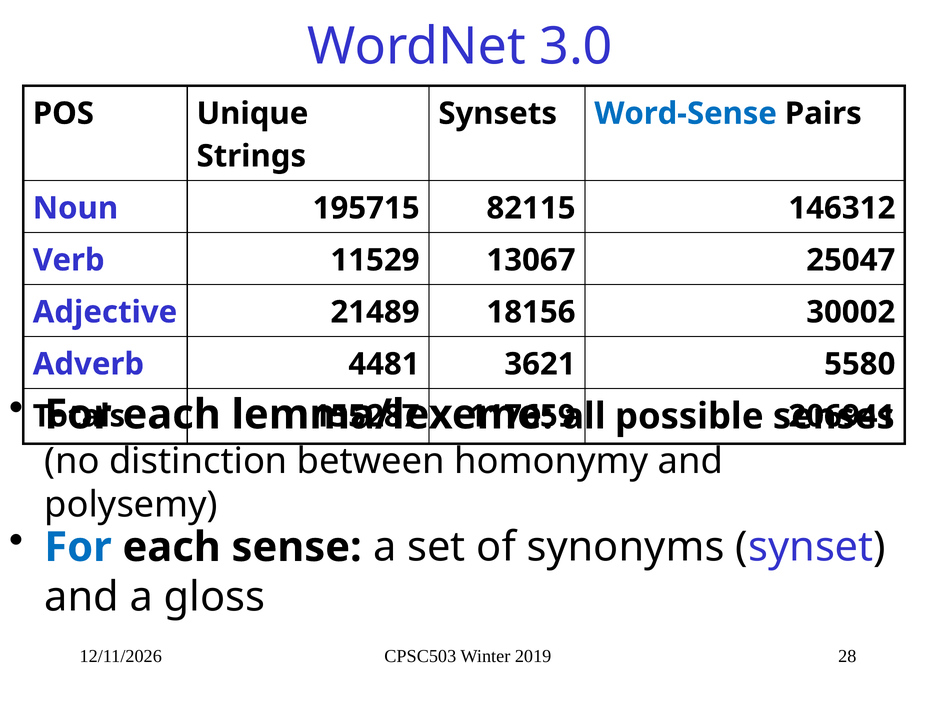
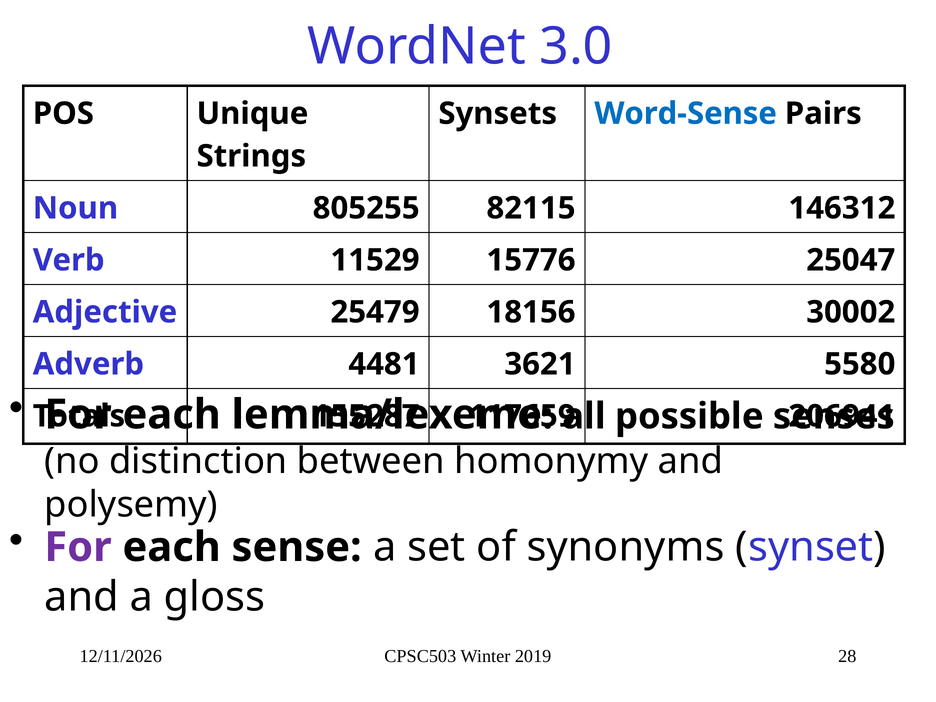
195715: 195715 -> 805255 (366, 208)
13067: 13067 -> 15776 (531, 260)
21489: 21489 -> 25479 (375, 312)
For colour: blue -> purple (78, 547)
